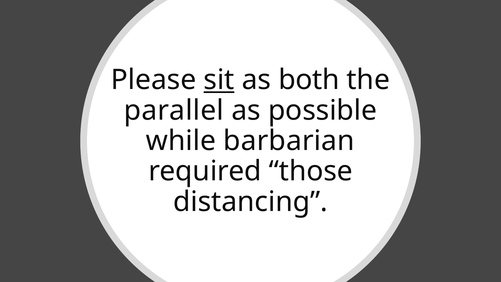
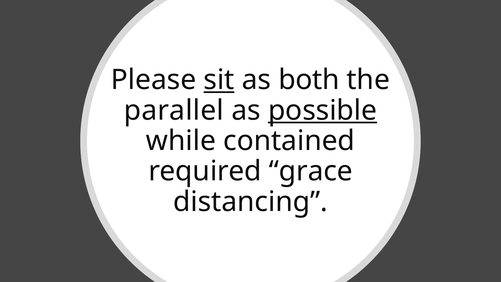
possible underline: none -> present (323, 110)
barbarian: barbarian -> contained (289, 141)
those: those -> grace (311, 171)
